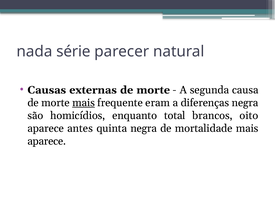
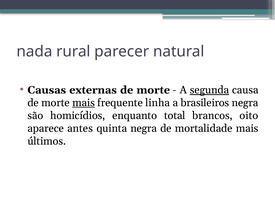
série: série -> rural (73, 51)
segunda underline: none -> present (209, 90)
eram: eram -> linha (158, 103)
diferenças: diferenças -> brasileiros (205, 103)
aparece: aparece -> últimos (47, 141)
